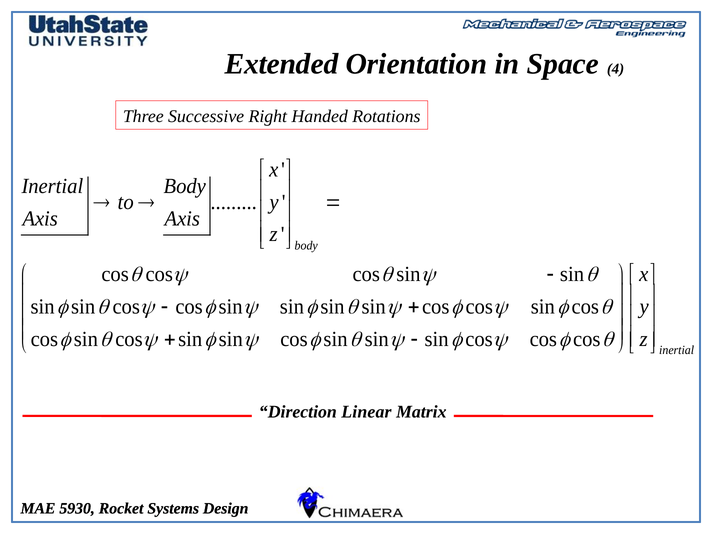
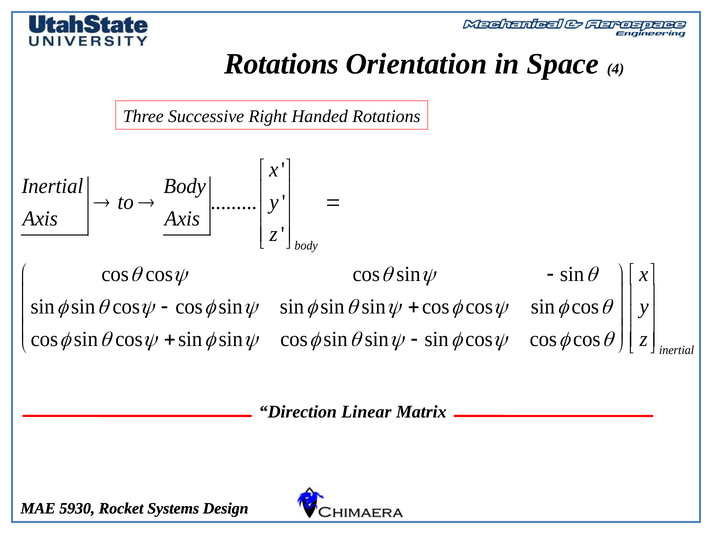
Extended: Extended -> Rotations (282, 64)
